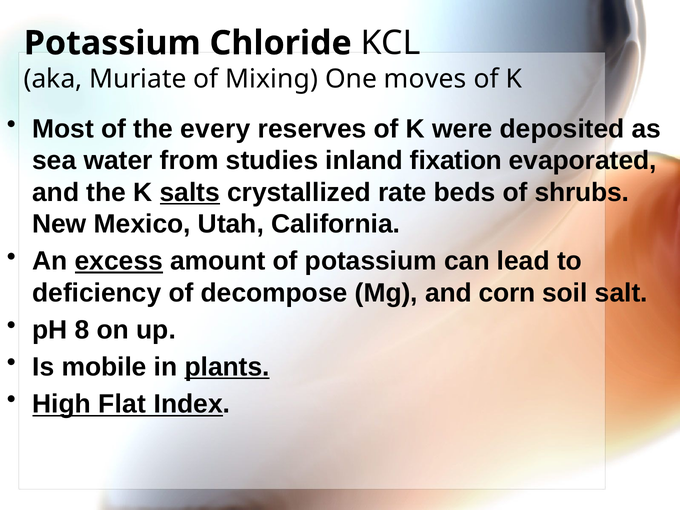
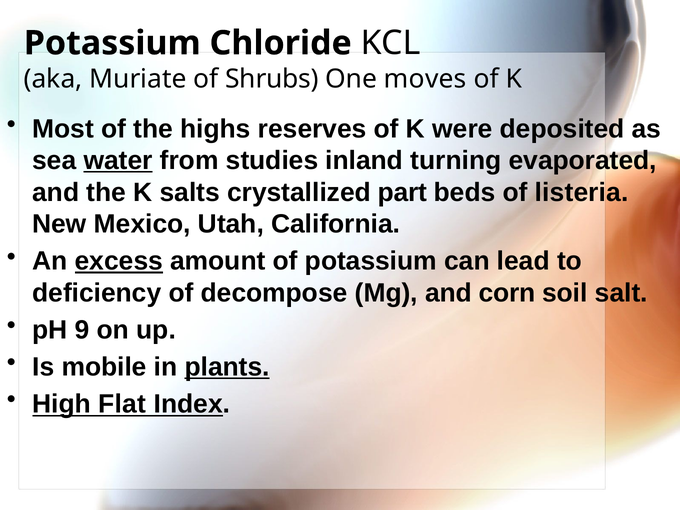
Mixing: Mixing -> Shrubs (272, 79)
every: every -> highs (215, 129)
water underline: none -> present (118, 161)
fixation: fixation -> turning (456, 161)
salts underline: present -> none (190, 192)
rate: rate -> part (402, 192)
shrubs: shrubs -> listeria (582, 192)
8: 8 -> 9 (82, 330)
